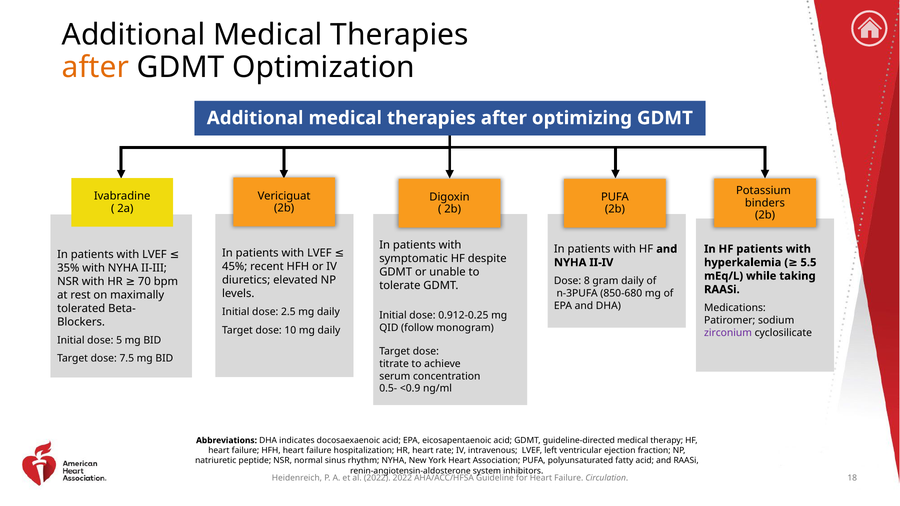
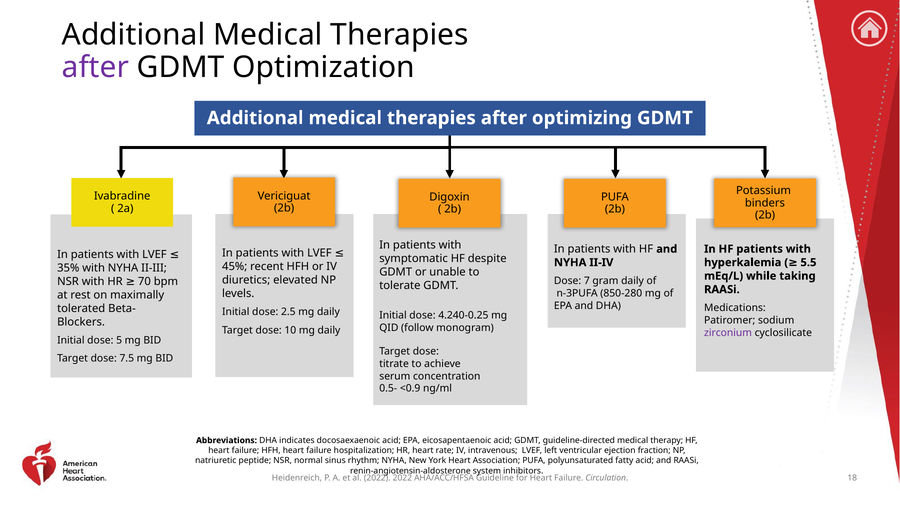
after colour: orange -> purple (95, 67)
8: 8 -> 7 (587, 281)
850-680: 850-680 -> 850-280 (621, 294)
0.912-0.25: 0.912-0.25 -> 4.240-0.25 (463, 316)
